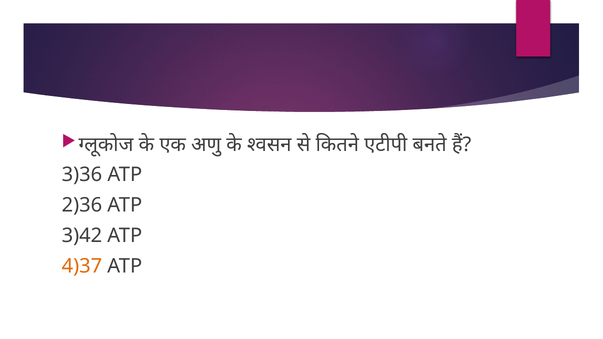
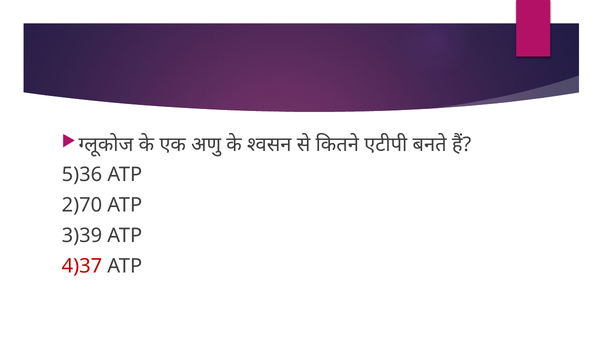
3)36: 3)36 -> 5)36 (82, 175)
2)36: 2)36 -> 2)70 (82, 205)
3)42: 3)42 -> 3)39 (82, 236)
4)37 colour: orange -> red (82, 266)
